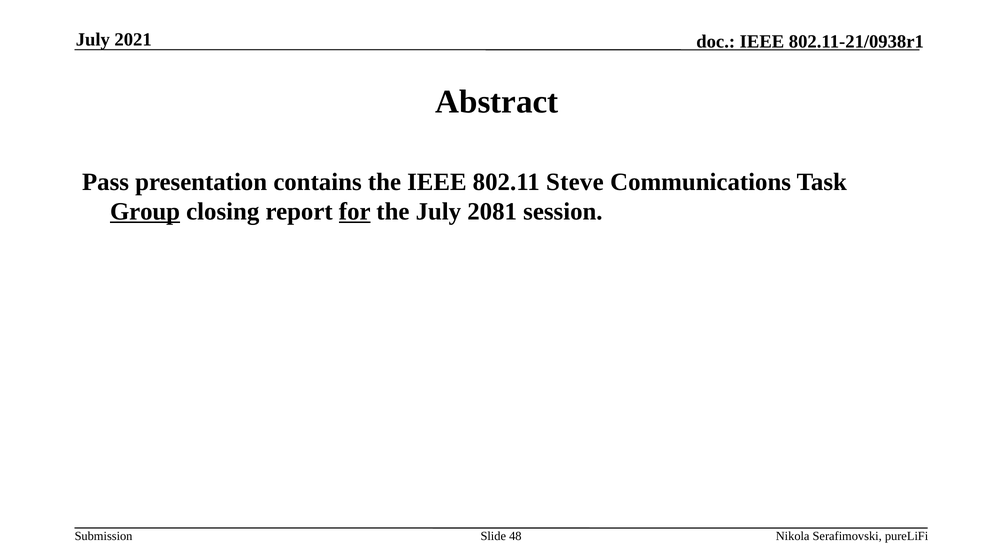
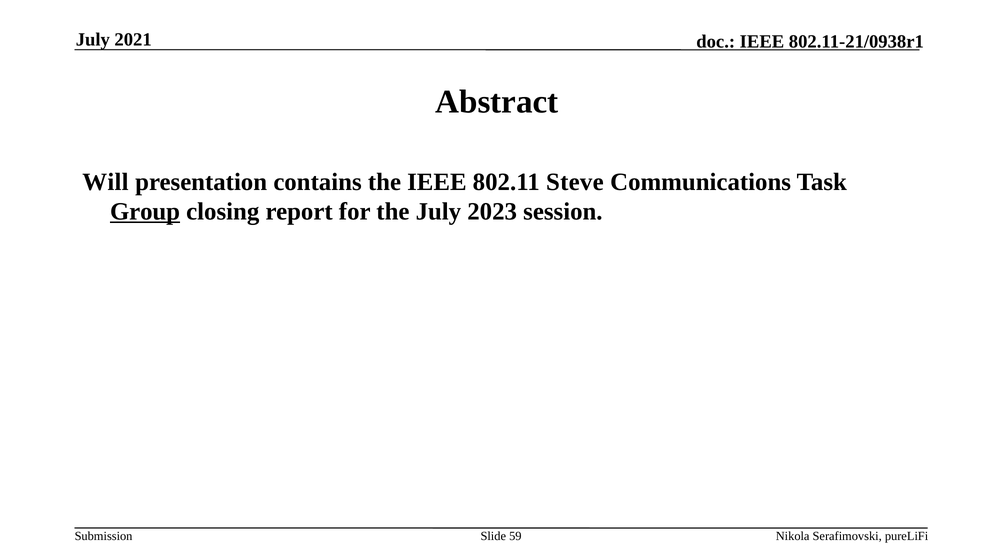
Pass: Pass -> Will (105, 182)
for underline: present -> none (355, 212)
2081: 2081 -> 2023 (492, 212)
48: 48 -> 59 (515, 536)
